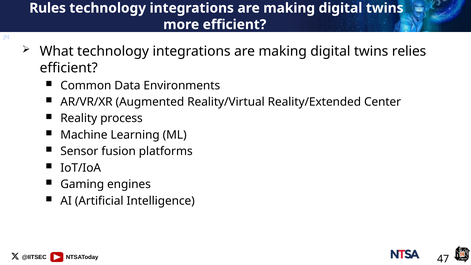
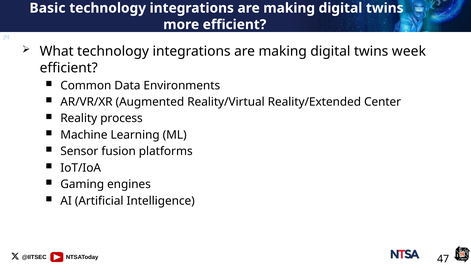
Rules: Rules -> Basic (47, 8)
relies: relies -> week (409, 51)
